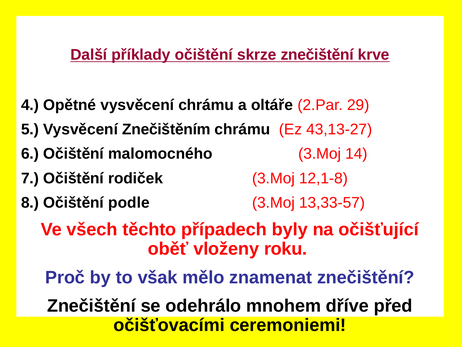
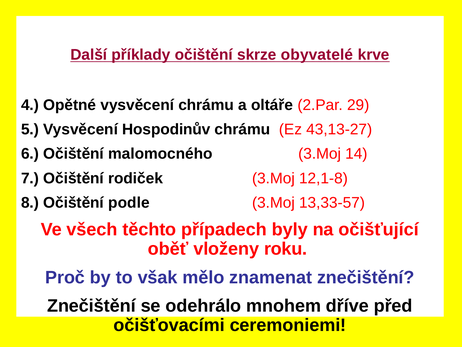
skrze znečištění: znečištění -> obyvatelé (317, 55)
Znečištěním: Znečištěním -> Hospodinův (166, 129)
